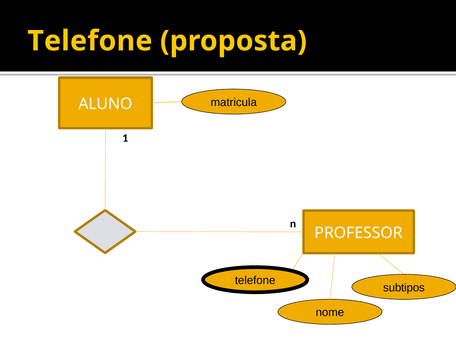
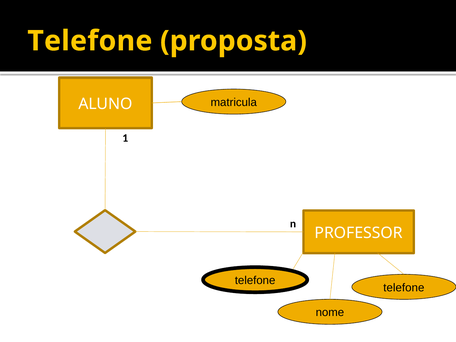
subtipos: subtipos -> telefone (404, 288)
